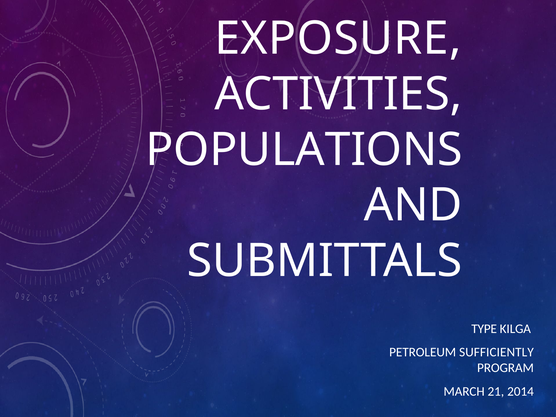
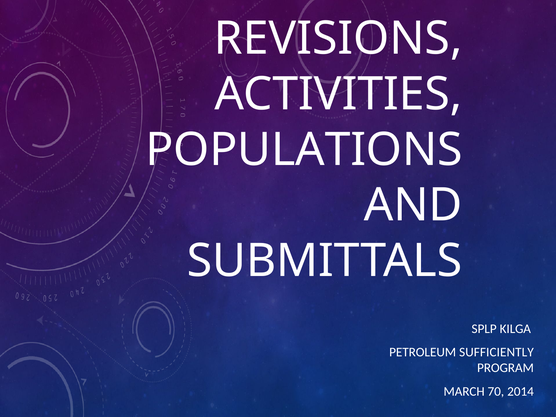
EXPOSURE: EXPOSURE -> REVISIONS (338, 39)
TYPE: TYPE -> SPLP (484, 329)
21: 21 -> 70 (496, 391)
